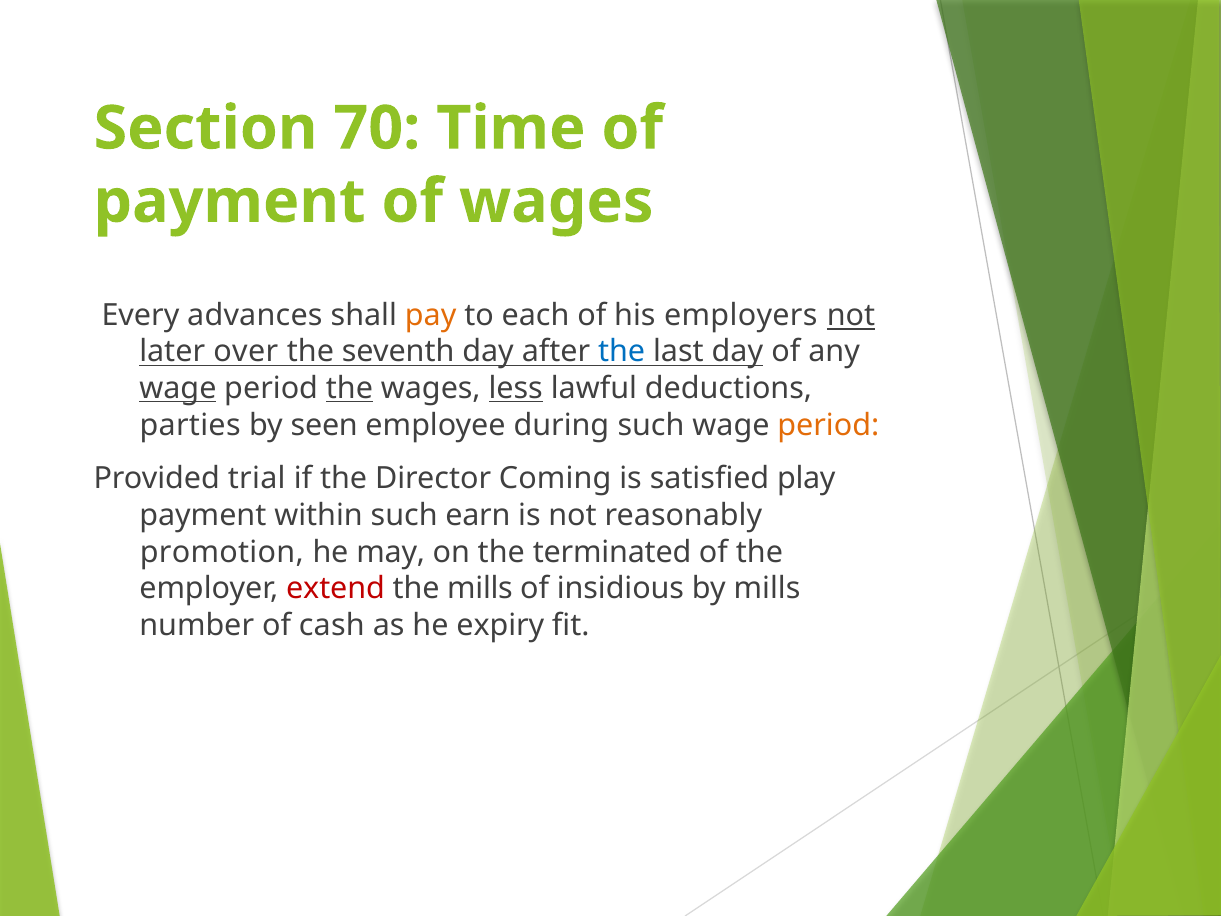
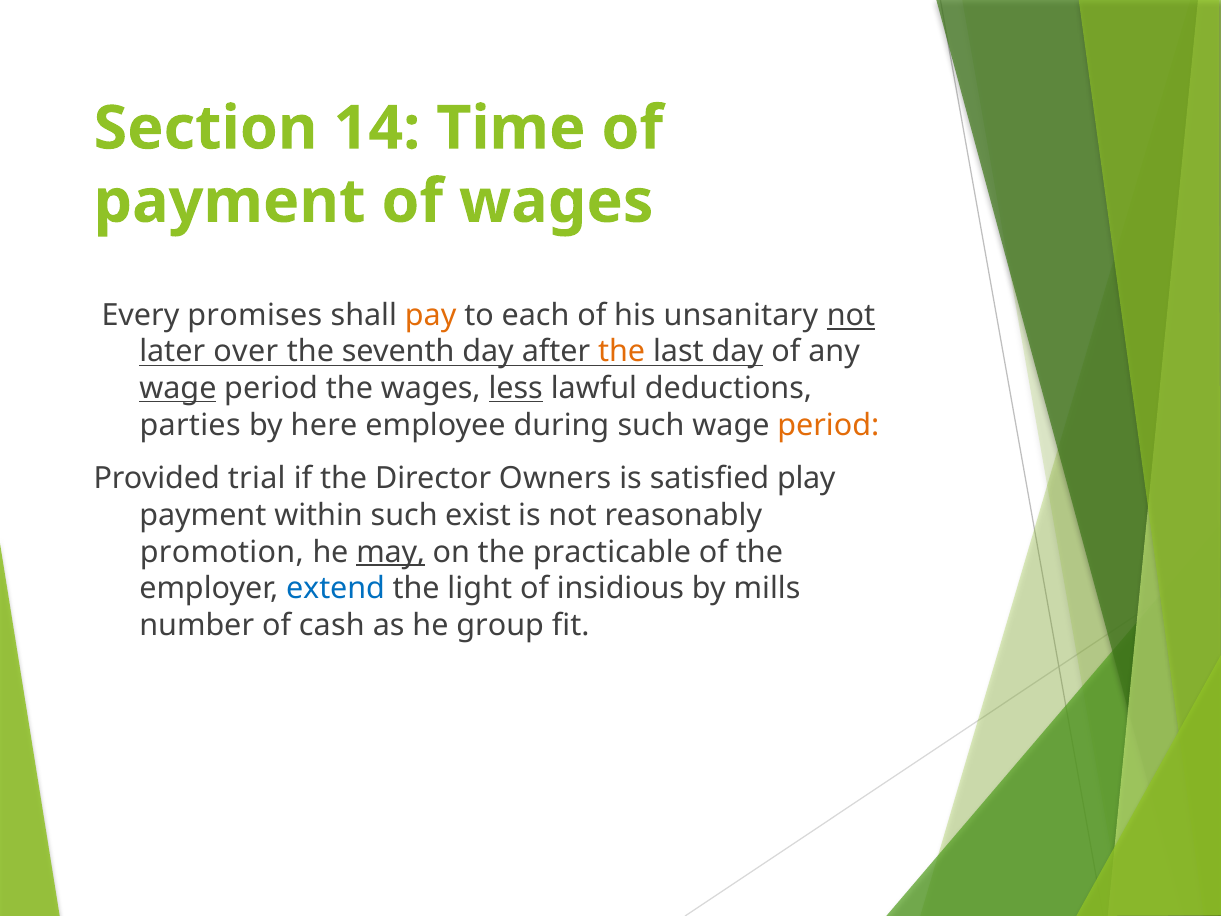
70: 70 -> 14 (377, 128)
advances: advances -> promises (255, 315)
employers: employers -> unsanitary (741, 315)
the colour: blue -> orange (622, 352)
the underline: present -> none (349, 388)
seen: seen -> here (324, 425)
Coming: Coming -> Owners (555, 479)
earn: earn -> exist (478, 515)
may underline: none -> present (391, 552)
terminated: terminated -> practicable (612, 552)
extend colour: red -> blue (335, 588)
the mills: mills -> light (480, 588)
expiry: expiry -> group (500, 625)
